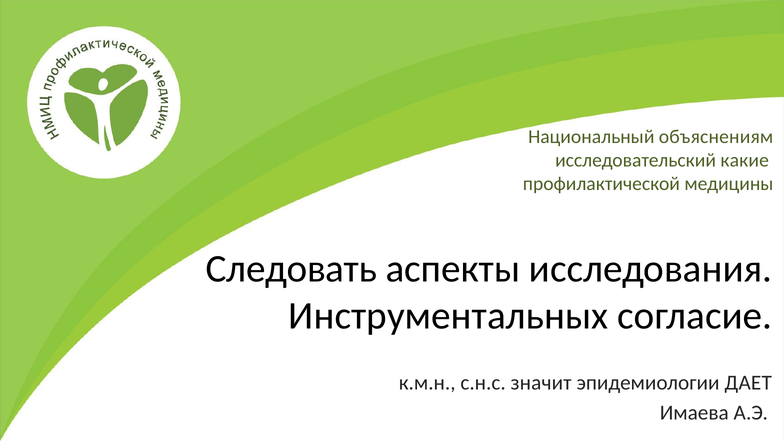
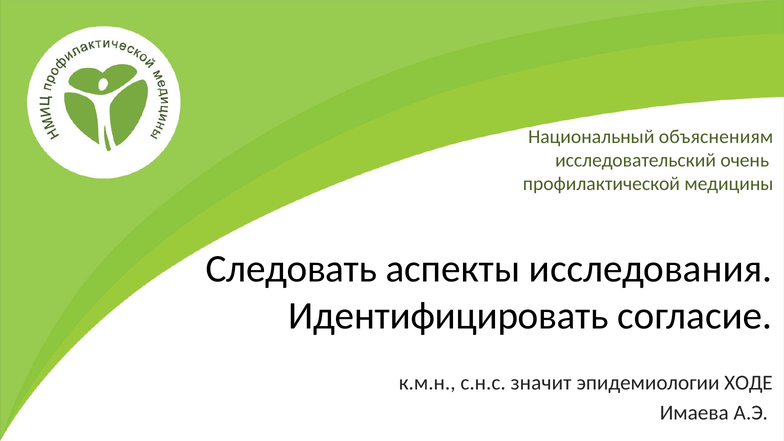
какие: какие -> очень (745, 160)
Инструментальных: Инструментальных -> Идентифицировать (449, 316)
ДАЕТ: ДАЕТ -> ХОДЕ (748, 383)
